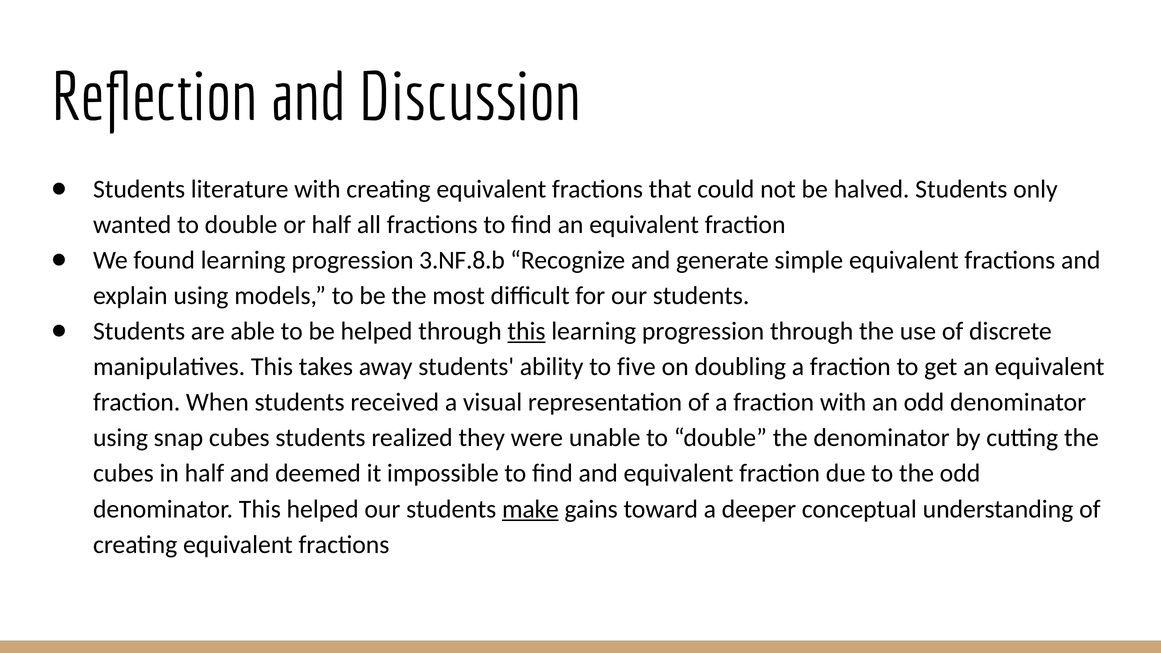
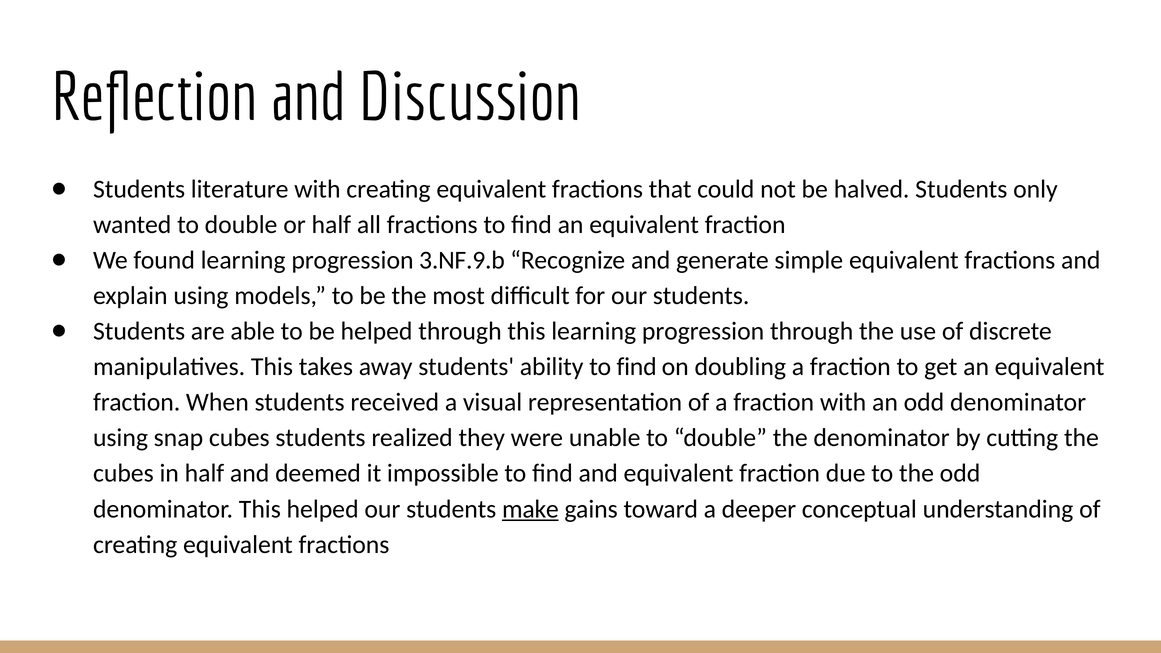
3.NF.8.b: 3.NF.8.b -> 3.NF.9.b (462, 260)
this underline: present -> none (527, 331)
ability to five: five -> find (637, 367)
